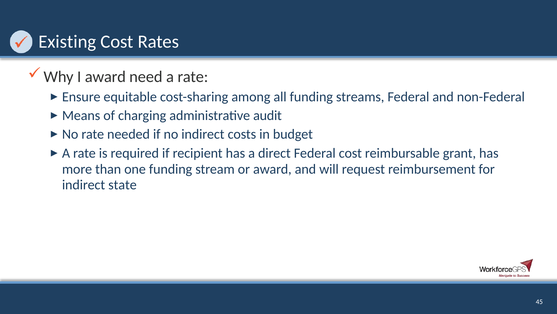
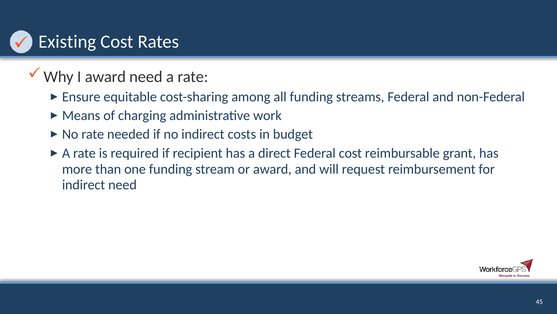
audit: audit -> work (267, 115)
indirect state: state -> need (122, 185)
